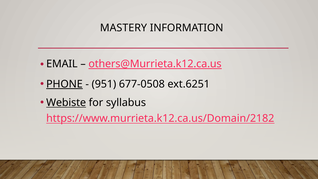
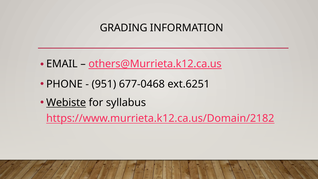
MASTERY: MASTERY -> GRADING (124, 28)
PHONE underline: present -> none (64, 84)
677-0508: 677-0508 -> 677-0468 (142, 84)
